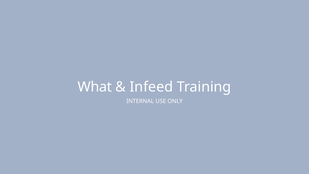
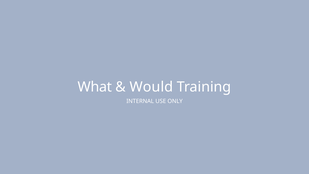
Infeed: Infeed -> Would (151, 87)
